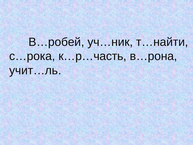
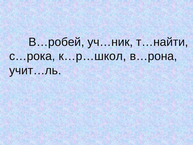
к…р…часть: к…р…часть -> к…р…школ (92, 56)
